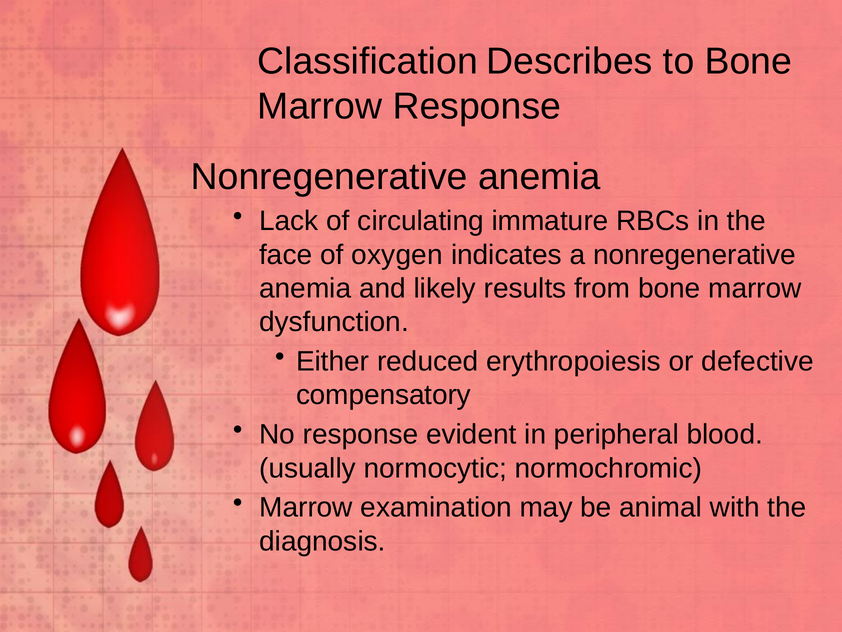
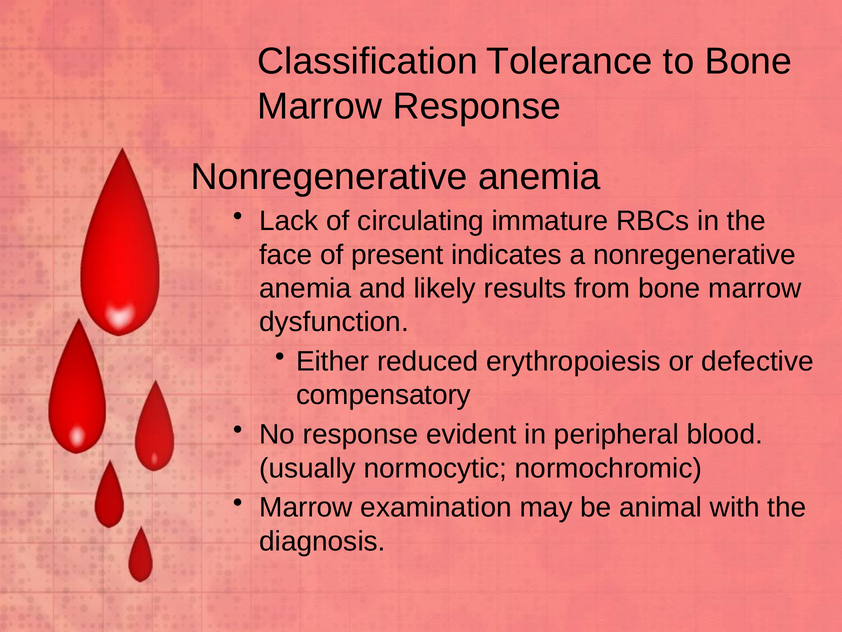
Describes: Describes -> Tolerance (569, 62)
oxygen: oxygen -> present (397, 255)
